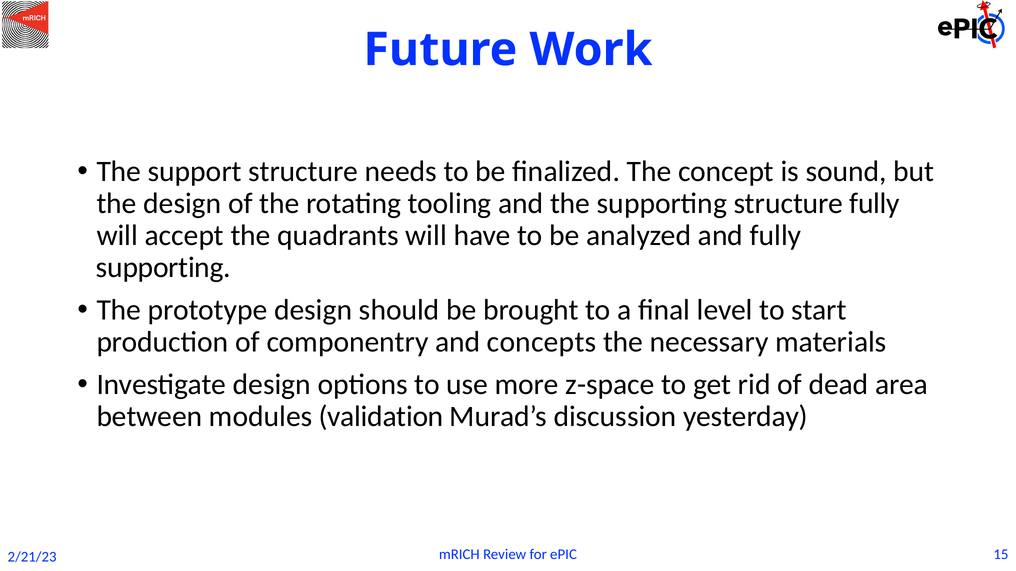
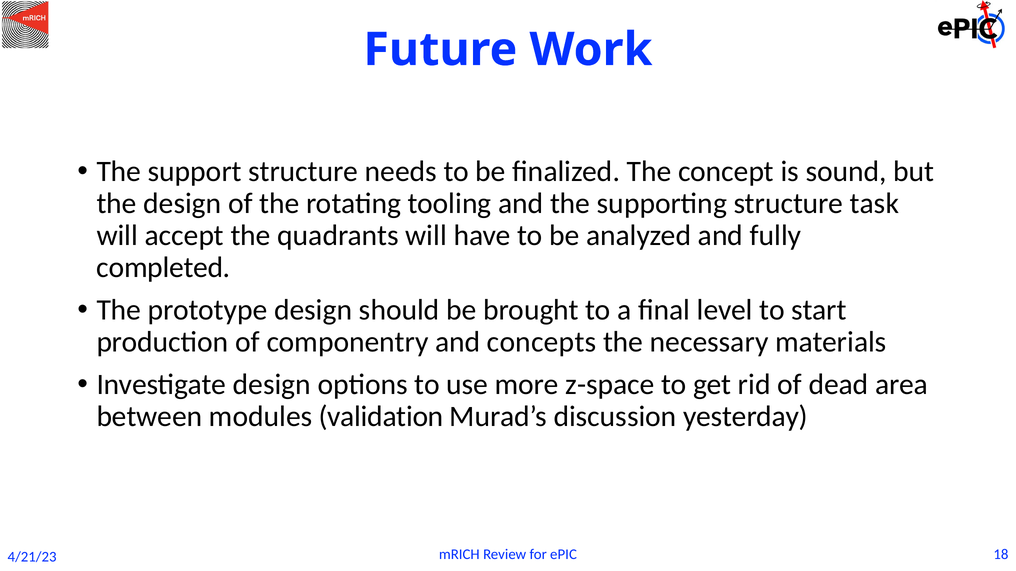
structure fully: fully -> task (874, 204)
supporting: supporting -> completed (163, 268)
2/21/23: 2/21/23 -> 4/21/23 (32, 557)
15: 15 -> 18 (1001, 555)
